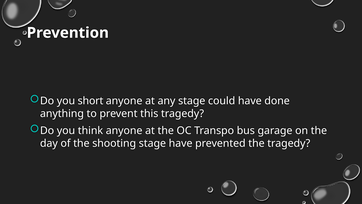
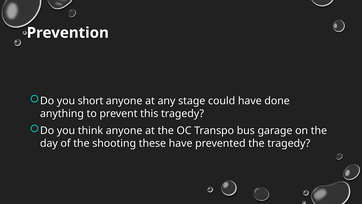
shooting stage: stage -> these (152, 143)
